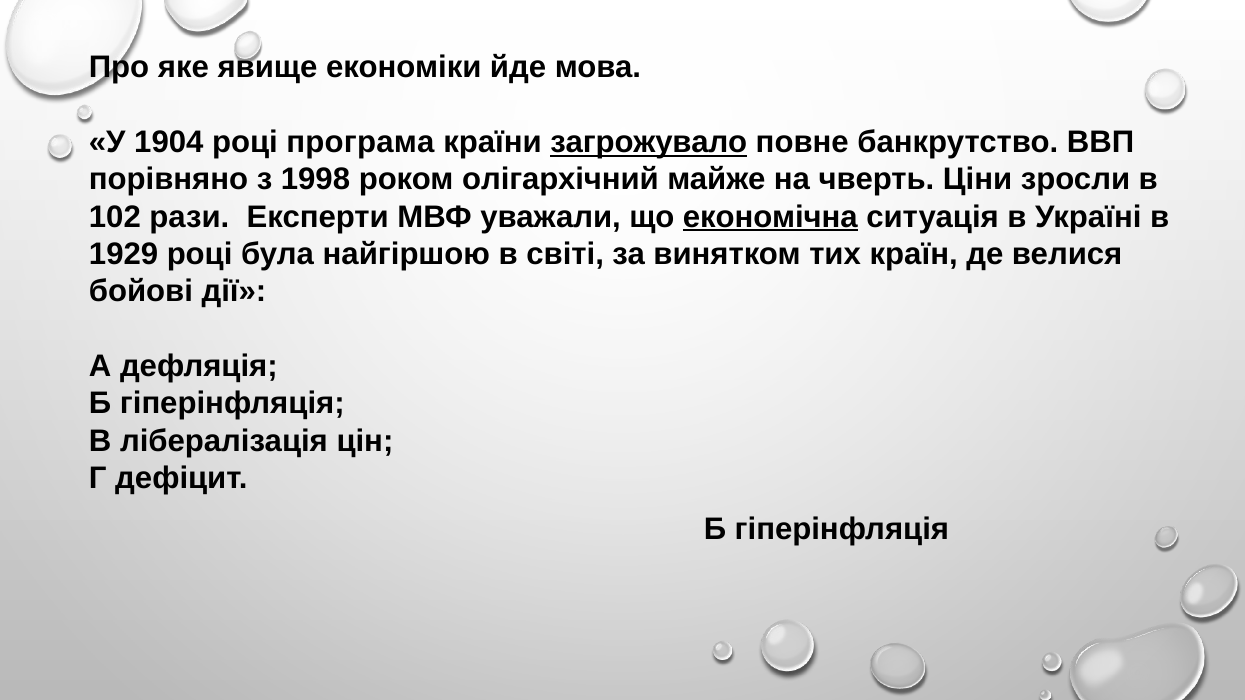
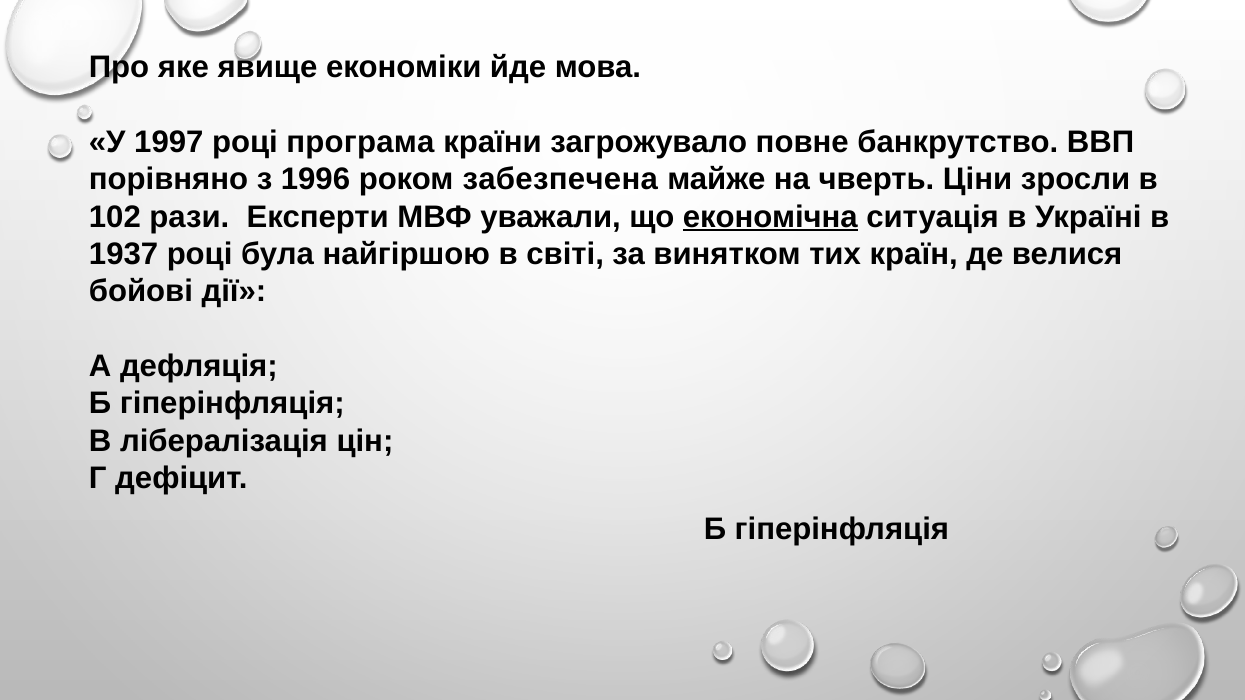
1904: 1904 -> 1997 (169, 142)
загрожувало underline: present -> none (649, 142)
1998: 1998 -> 1996 (315, 180)
олігархічний: олігархічний -> забезпечена (560, 180)
1929: 1929 -> 1937 (124, 254)
